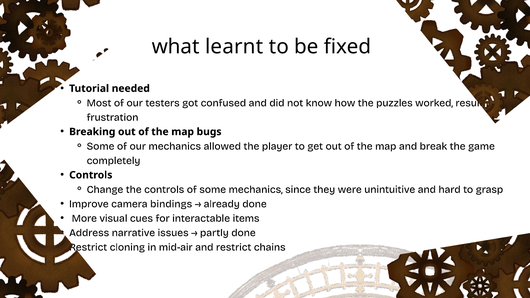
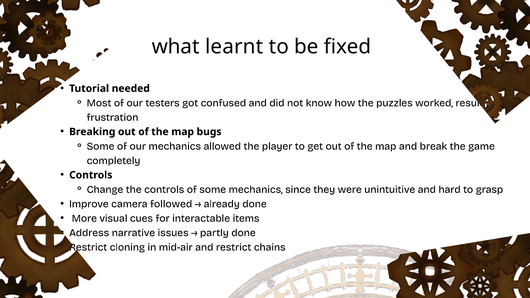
bindings: bindings -> followed (171, 204)
